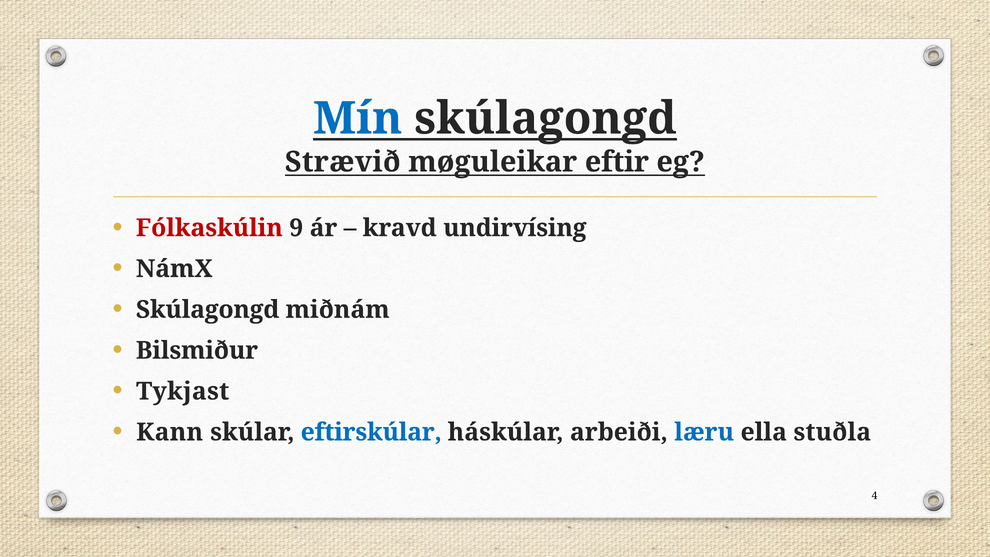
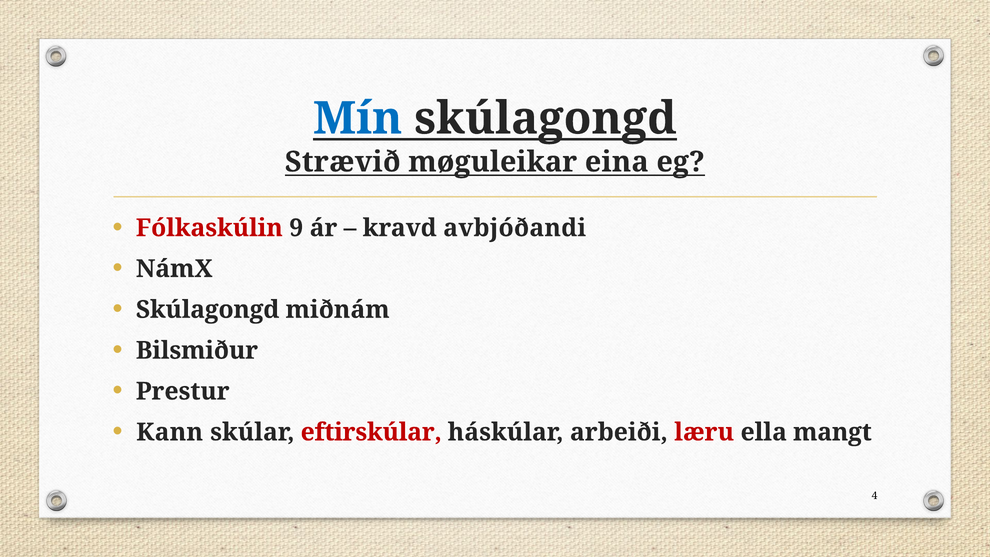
eftir: eftir -> eina (617, 162)
undirvísing: undirvísing -> avbjóðandi (515, 228)
Tykjast: Tykjast -> Prestur (183, 391)
eftirskúlar colour: blue -> red (371, 432)
læru colour: blue -> red (704, 432)
stuðla: stuðla -> mangt (832, 432)
